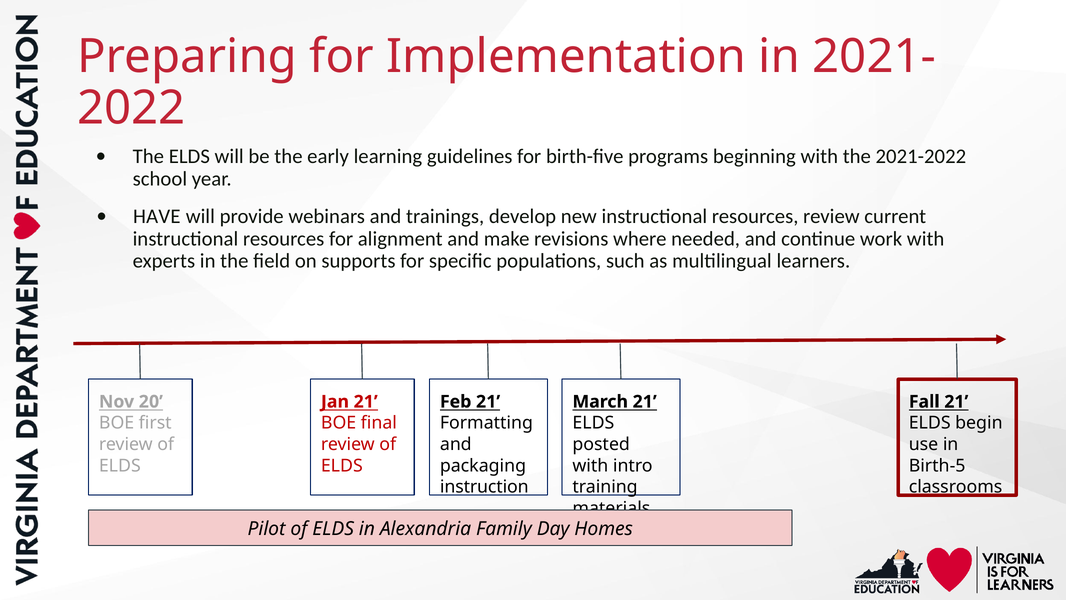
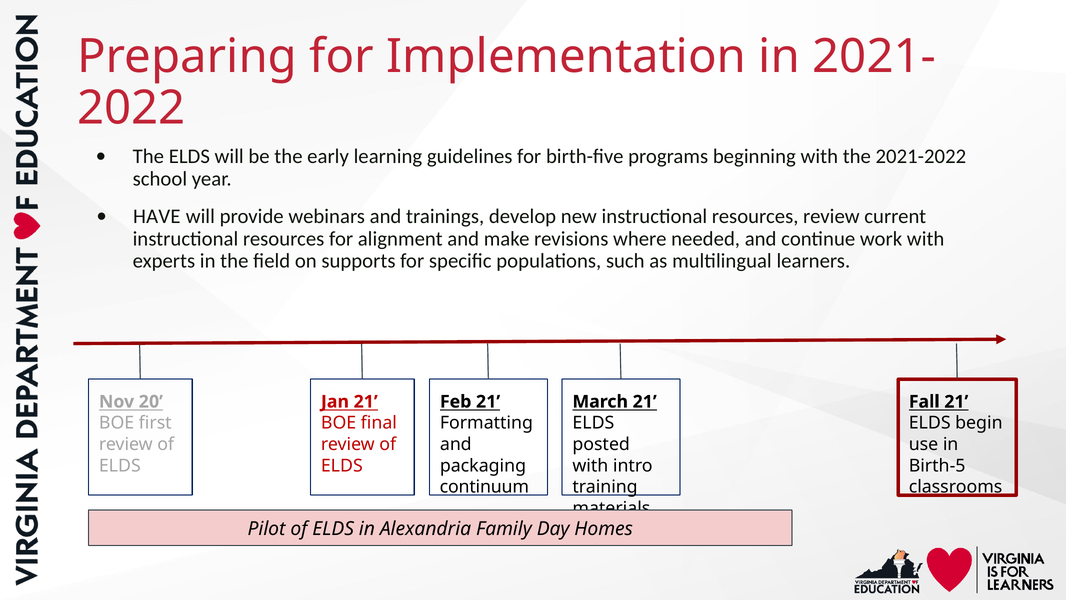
instruction: instruction -> continuum (484, 487)
